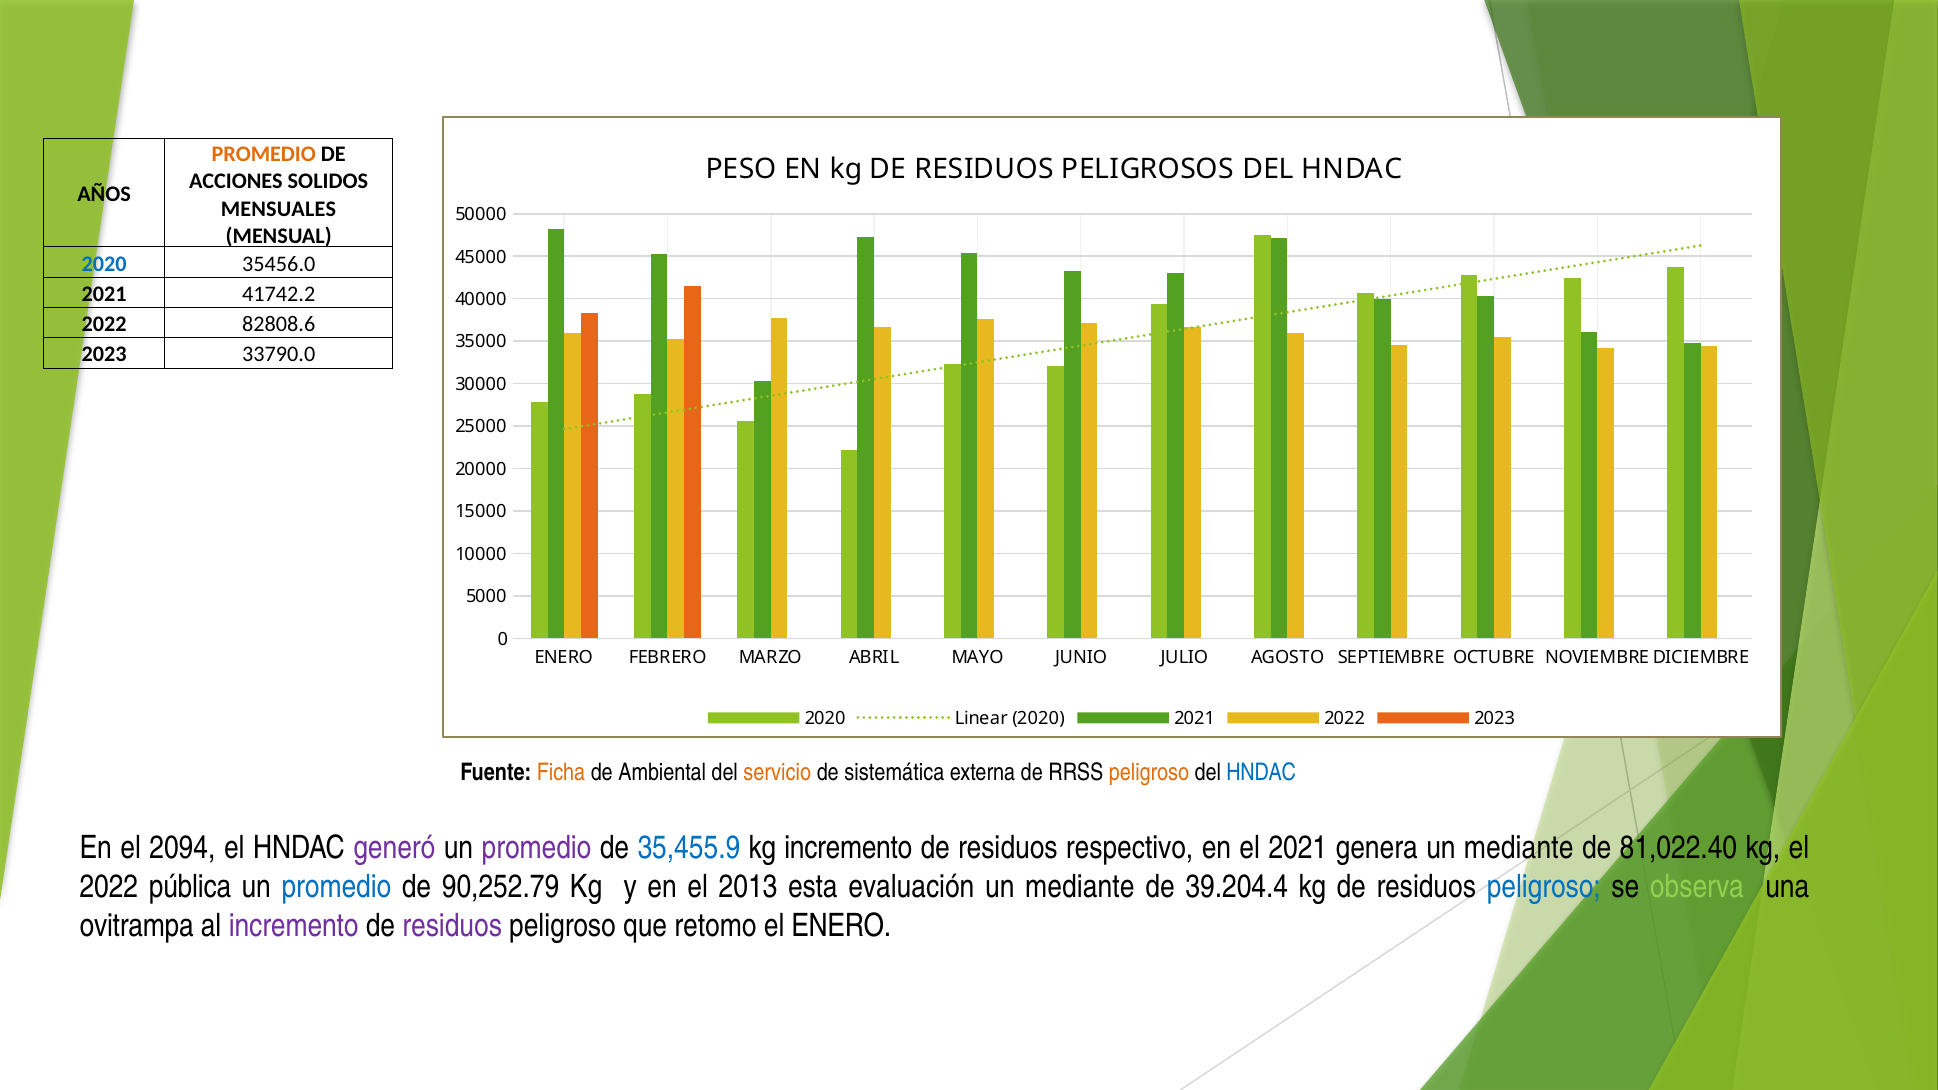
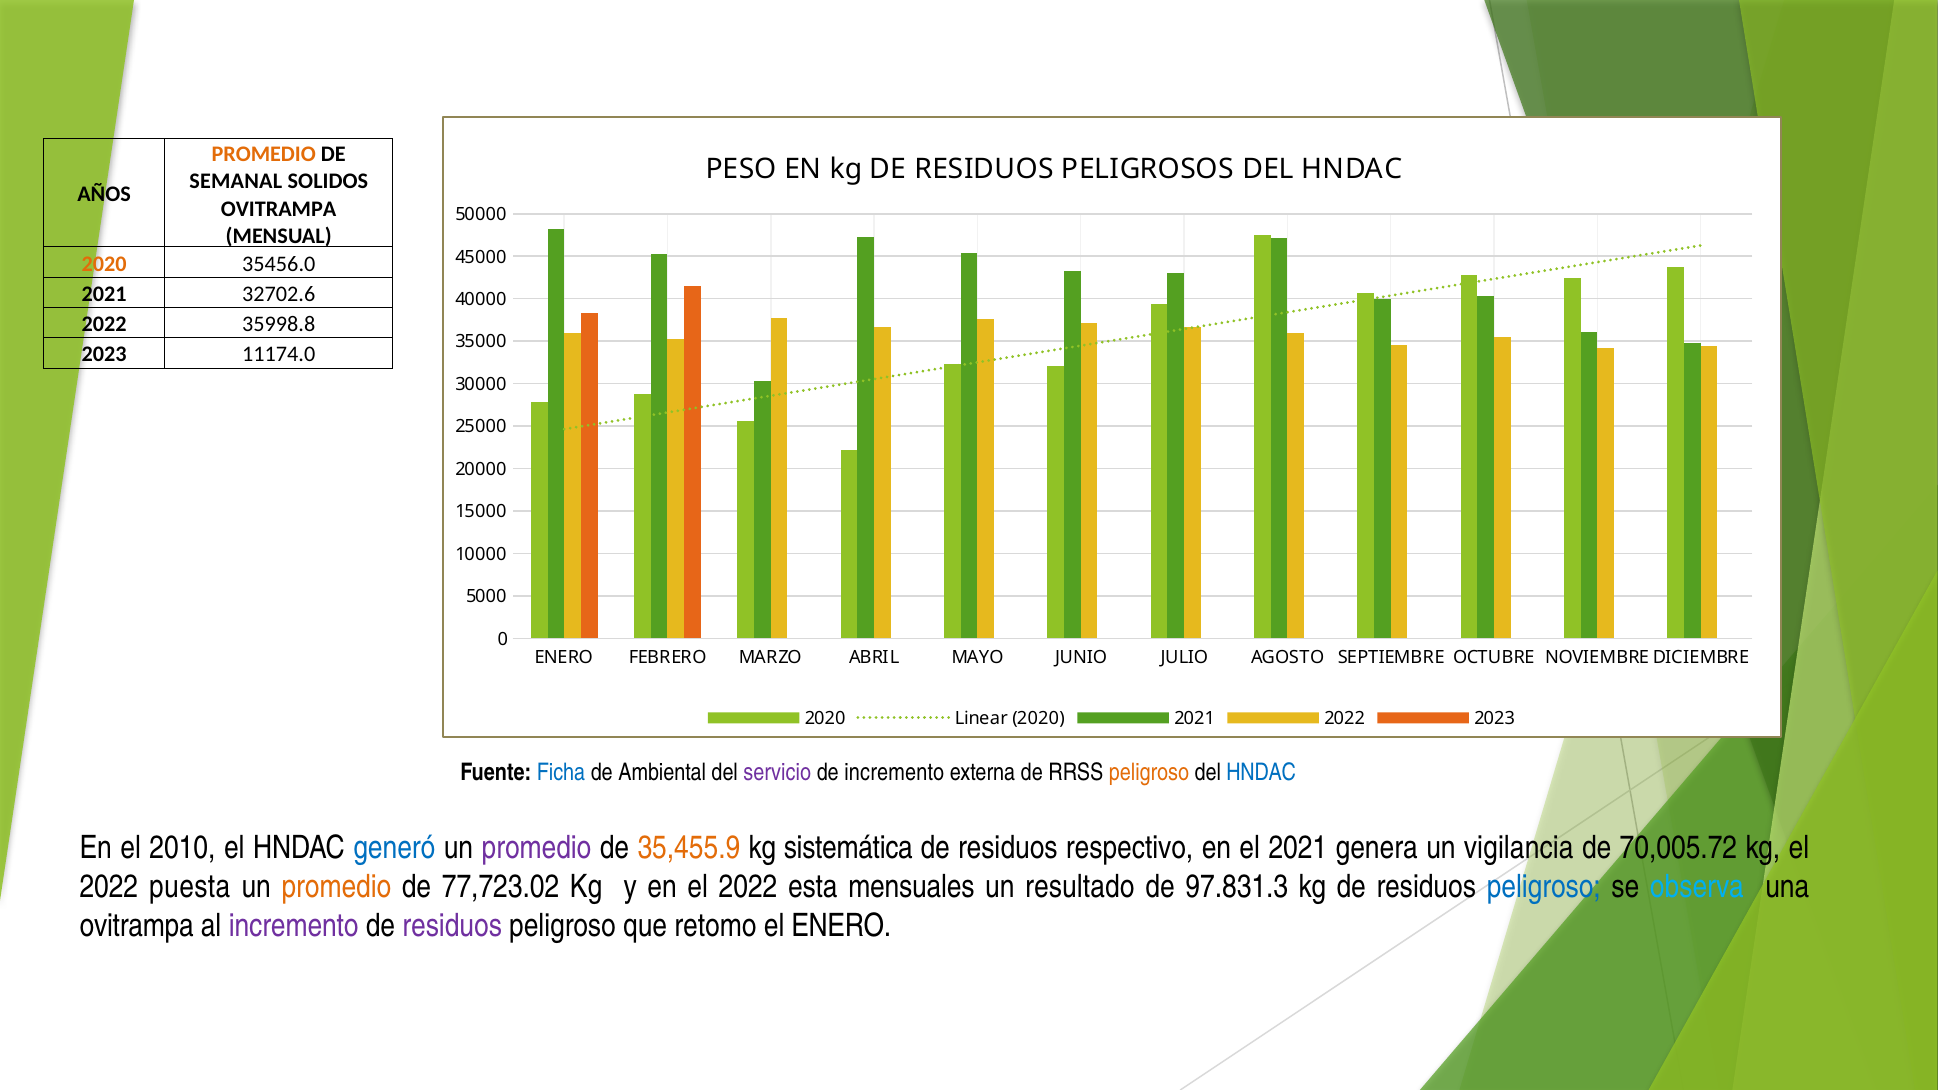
ACCIONES: ACCIONES -> SEMANAL (236, 182)
MENSUALES: MENSUALES -> OVITRAMPA (279, 209)
2020 colour: blue -> orange (104, 264)
41742.2: 41742.2 -> 32702.6 (279, 294)
82808.6: 82808.6 -> 35998.8 (279, 324)
33790.0: 33790.0 -> 11174.0 (279, 355)
Ficha colour: orange -> blue (561, 772)
servicio colour: orange -> purple (777, 772)
de sistemática: sistemática -> incremento (894, 772)
2094: 2094 -> 2010 (182, 848)
generó colour: purple -> blue (394, 848)
35,455.9 colour: blue -> orange (689, 848)
kg incremento: incremento -> sistemática (848, 848)
mediante: mediante -> vigilancia (1519, 848)
81,022.40: 81,022.40 -> 70,005.72 (1678, 848)
pública: pública -> puesta (190, 887)
promedio colour: blue -> orange (336, 887)
90,252.79: 90,252.79 -> 77,723.02 (501, 887)
en el 2013: 2013 -> 2022 (748, 887)
evaluación: evaluación -> mensuales (911, 887)
mediante: mediante -> resultado (1080, 887)
39.204.4: 39.204.4 -> 97.831.3 (1237, 887)
observa colour: light green -> light blue (1697, 887)
